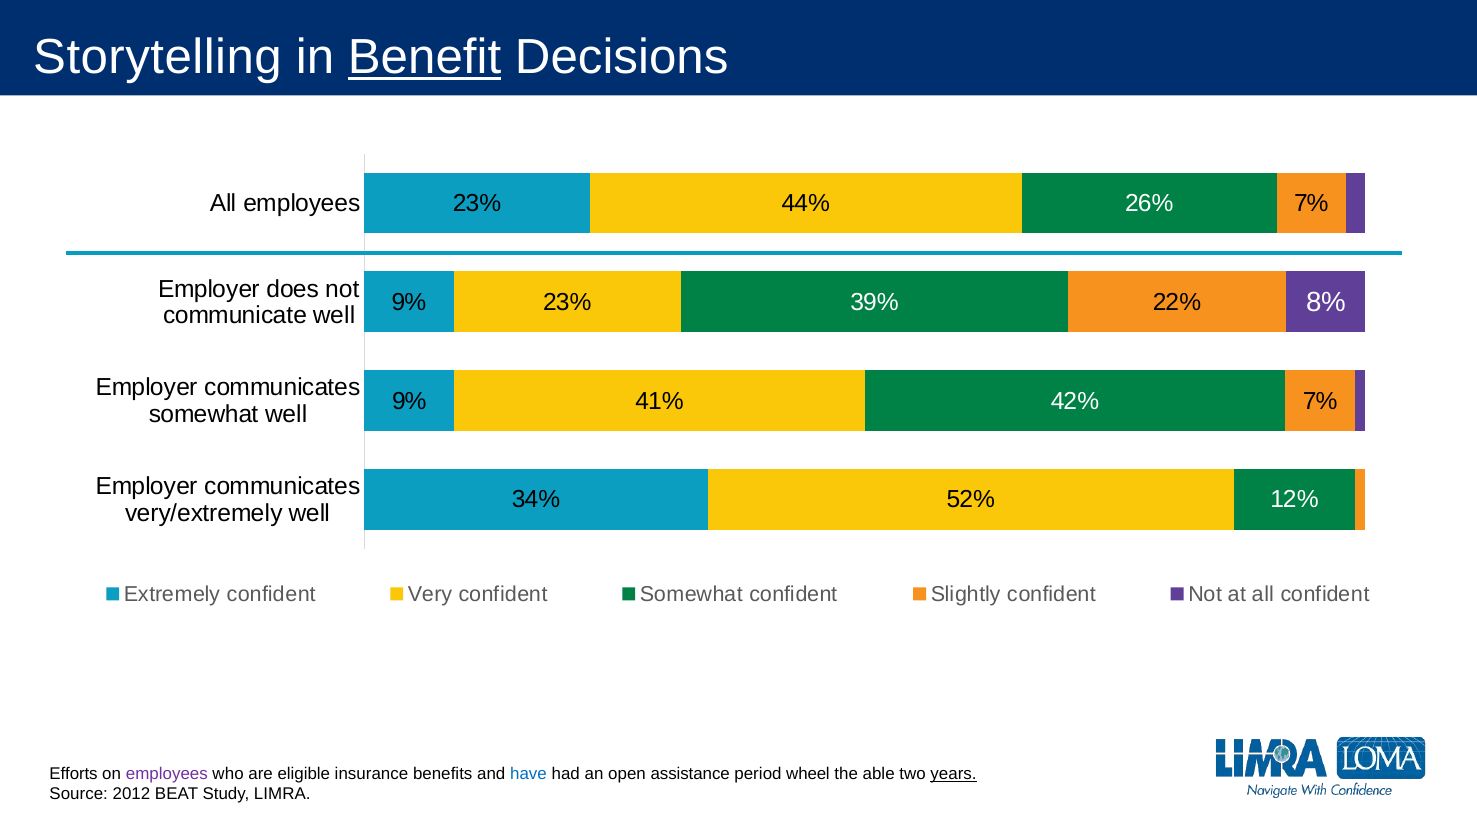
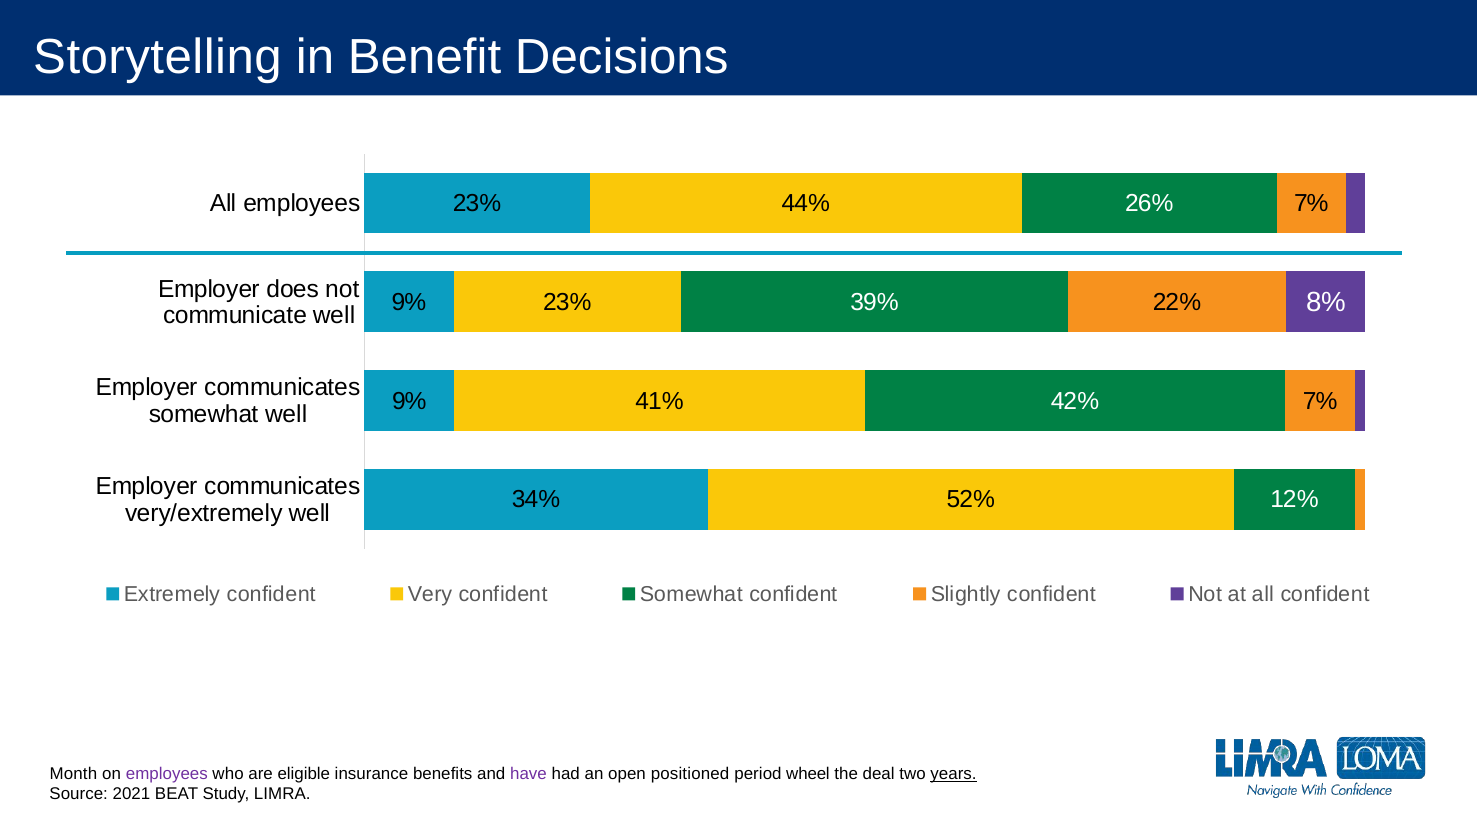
Benefit underline: present -> none (425, 57)
Efforts: Efforts -> Month (73, 774)
have colour: blue -> purple (529, 774)
assistance: assistance -> positioned (690, 774)
able: able -> deal (879, 774)
2012: 2012 -> 2021 (131, 794)
